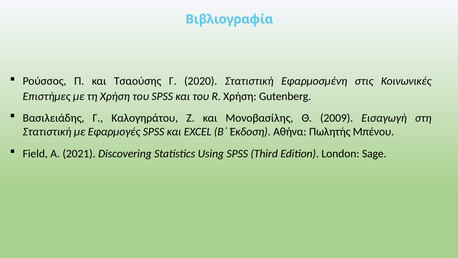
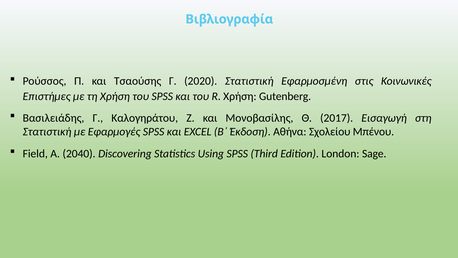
2009: 2009 -> 2017 (337, 118)
Πωλητής: Πωλητής -> Σχολείου (330, 132)
2021: 2021 -> 2040 (79, 153)
